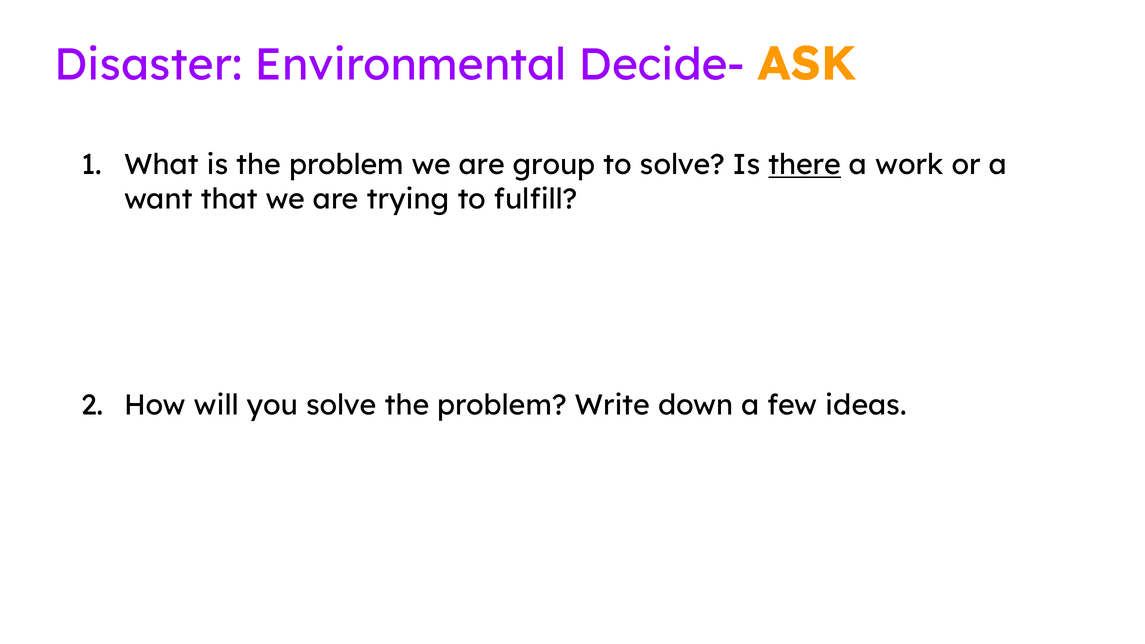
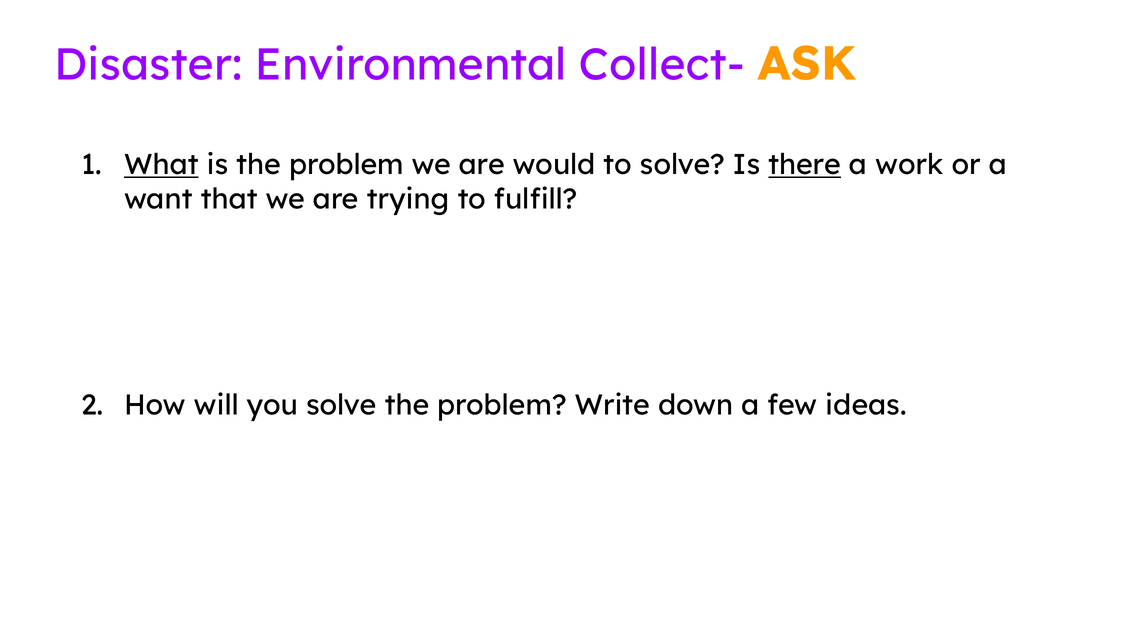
Decide-: Decide- -> Collect- (662, 65)
What underline: none -> present (161, 165)
group: group -> would (554, 165)
